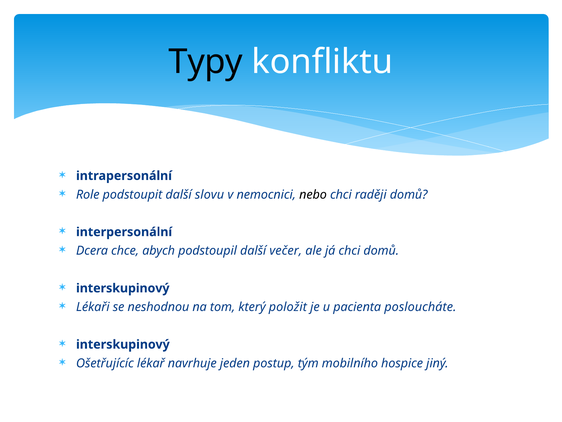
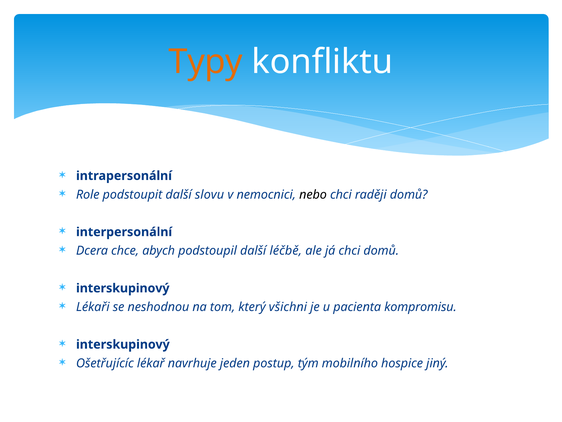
Typy colour: black -> orange (206, 62)
večer: večer -> léčbě (286, 250)
položit: položit -> všichni (288, 307)
posloucháte: posloucháte -> kompromisu (420, 307)
